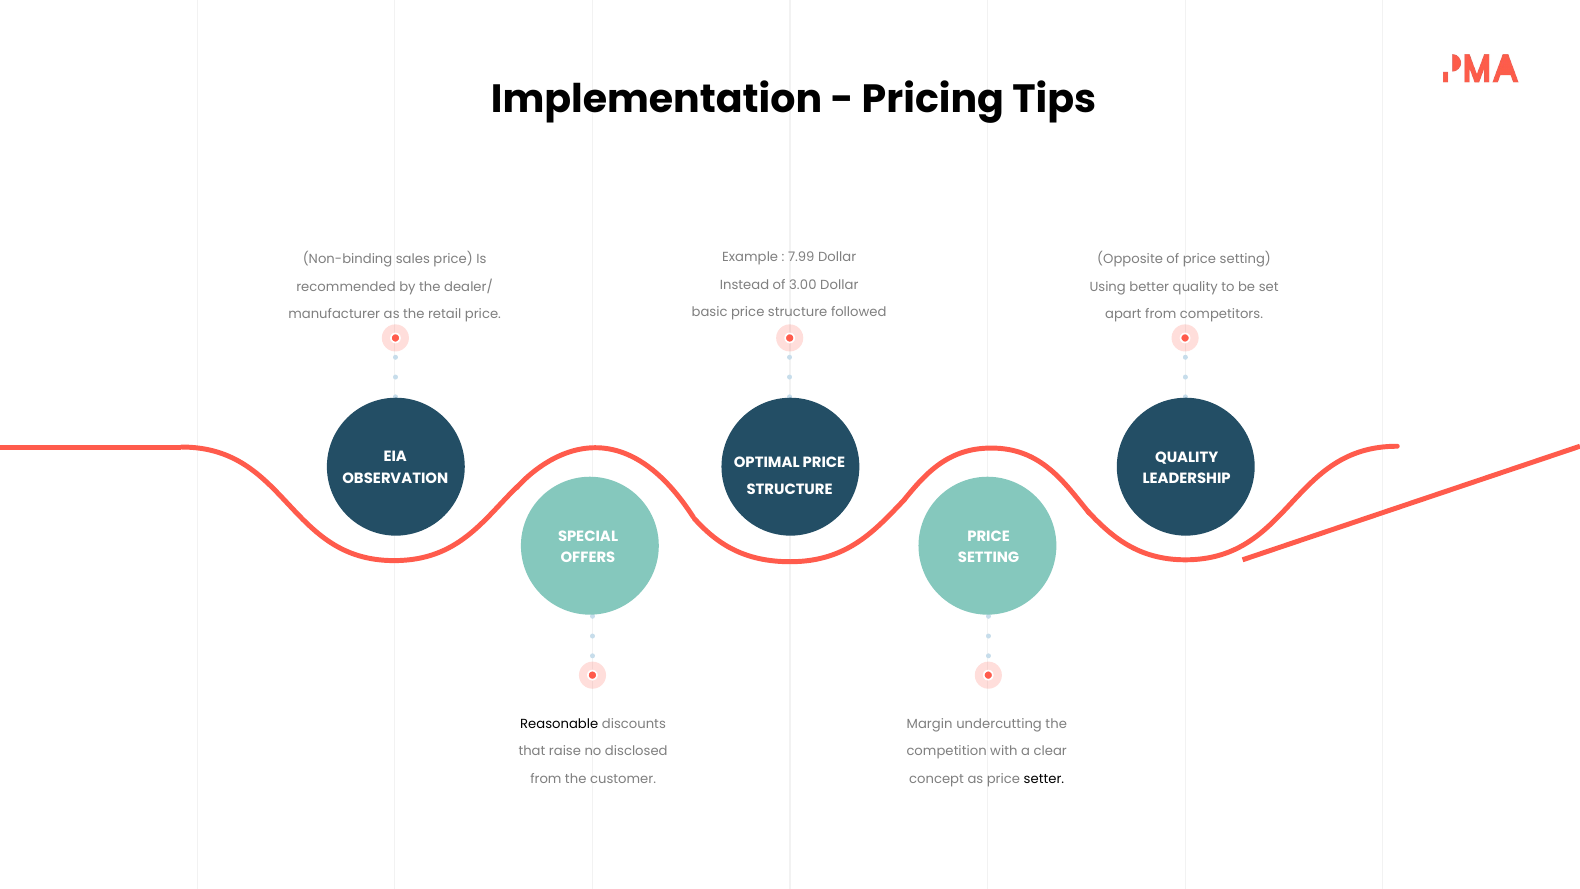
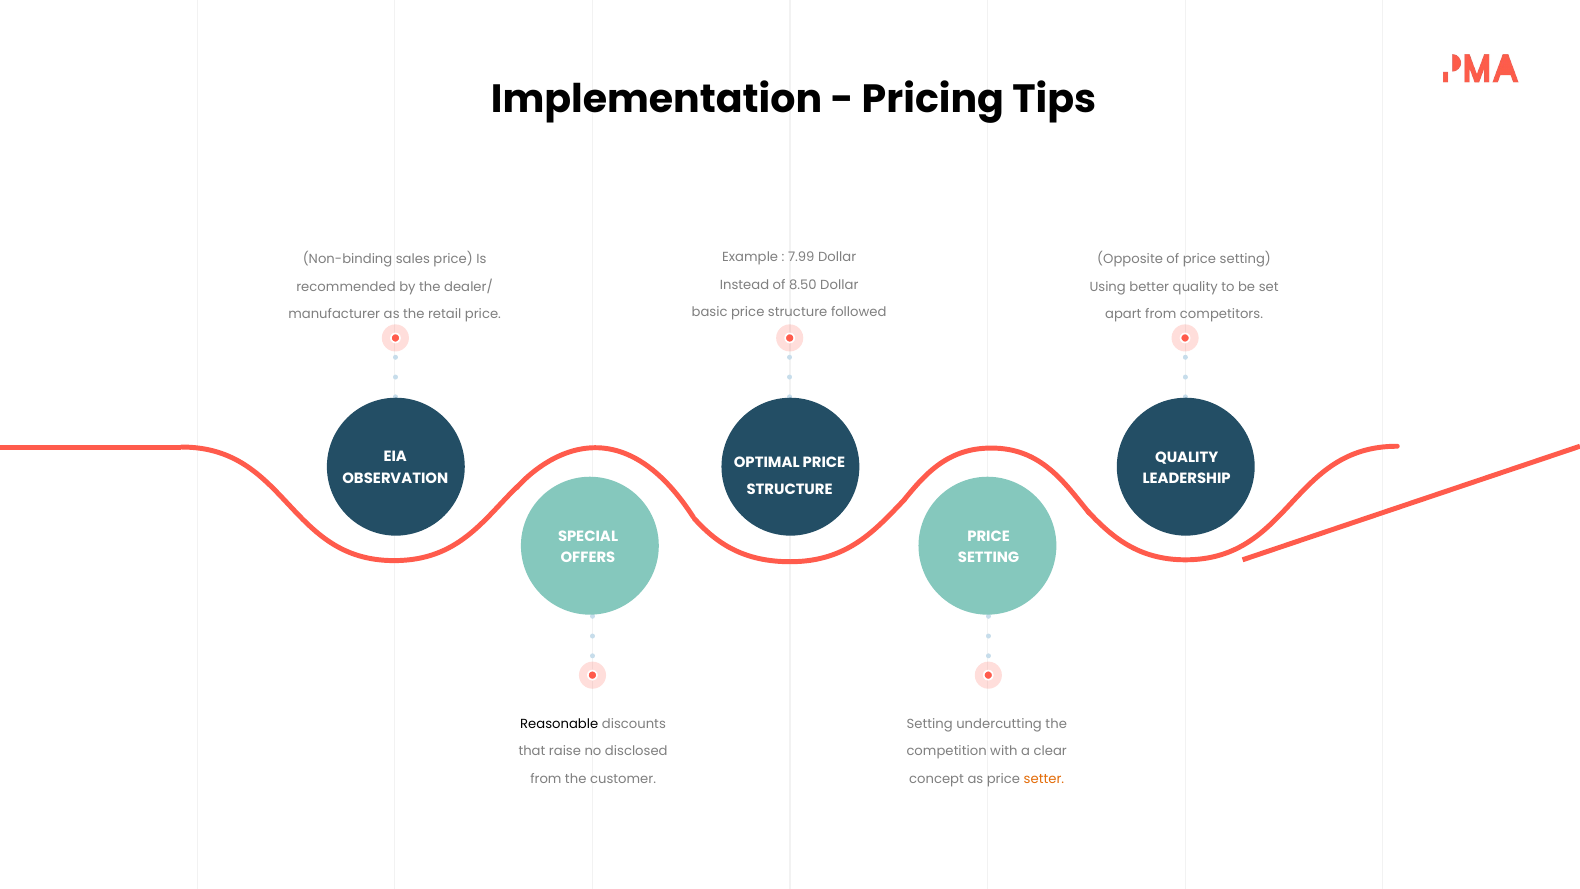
3.00: 3.00 -> 8.50 (803, 285)
Margin: Margin -> Setting (930, 723)
setter colour: black -> orange (1044, 779)
